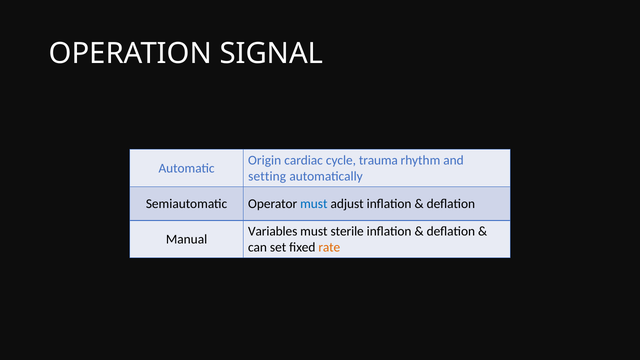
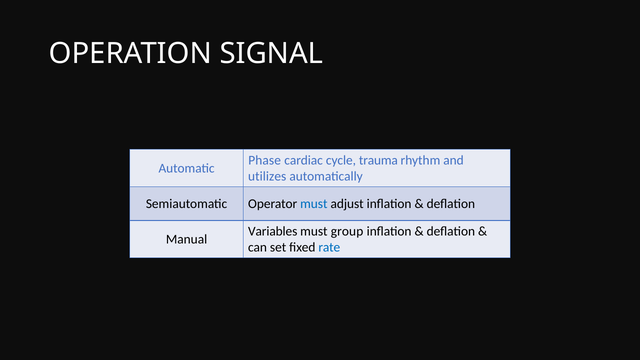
Origin: Origin -> Phase (265, 160)
setting: setting -> utilizes (267, 176)
sterile: sterile -> group (347, 231)
rate colour: orange -> blue (329, 248)
